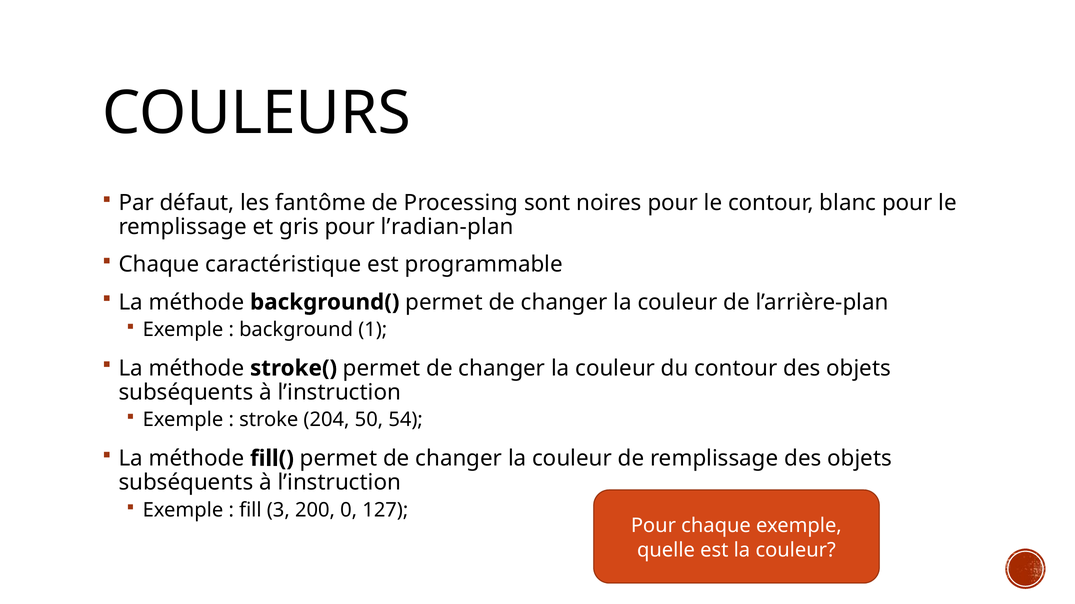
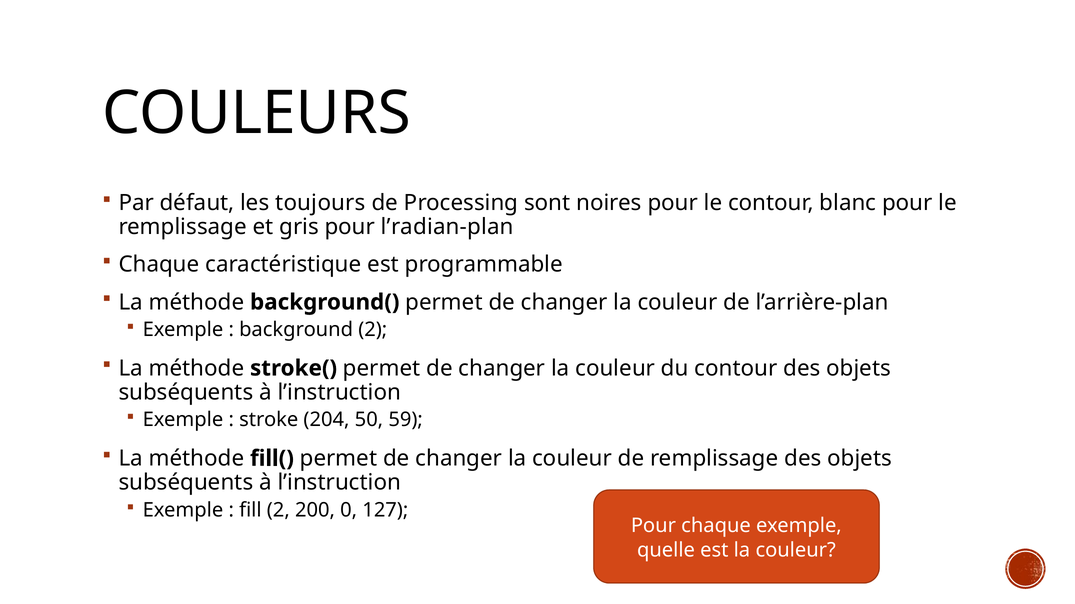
fantôme: fantôme -> toujours (320, 203)
background 1: 1 -> 2 (373, 330)
54: 54 -> 59 (406, 420)
fill 3: 3 -> 2 (278, 511)
